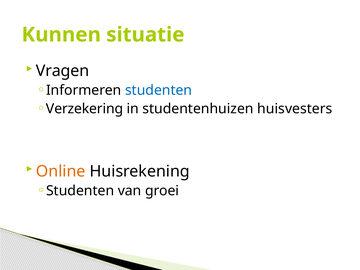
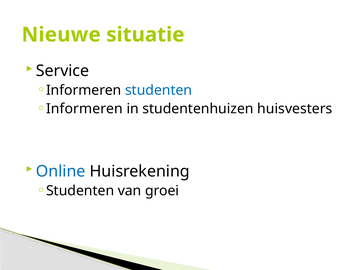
Kunnen: Kunnen -> Nieuwe (61, 35)
Vragen: Vragen -> Service (63, 71)
Verzekering: Verzekering -> Informeren (84, 109)
Online colour: orange -> blue (61, 171)
